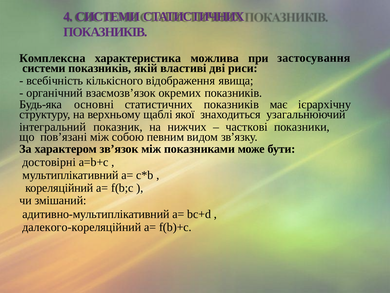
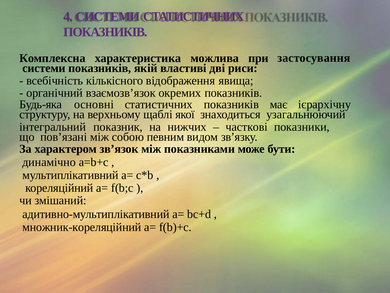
достовірні: достовірні -> динамічно (49, 162)
далекого-кореляційний: далекого-кореляційний -> множник-кореляційний (82, 227)
